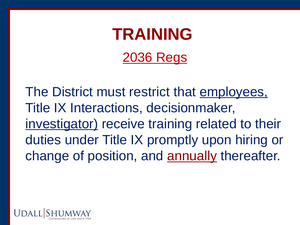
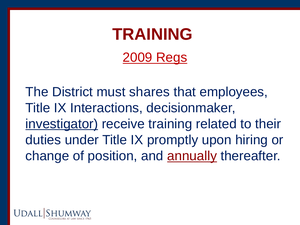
2036: 2036 -> 2009 (138, 58)
restrict: restrict -> shares (150, 92)
employees underline: present -> none (234, 92)
